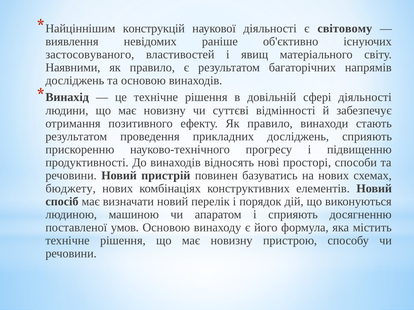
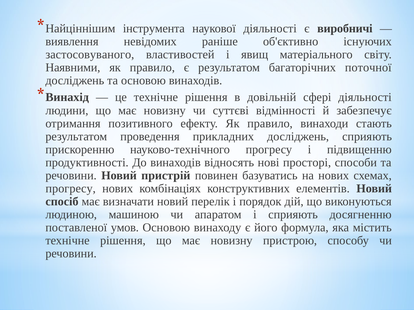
конструкцій: конструкцій -> інструмента (154, 28)
світовому: світовому -> виробничі (345, 28)
напрямів: напрямів -> поточної (368, 68)
бюджету: бюджету -> прогресу (71, 189)
